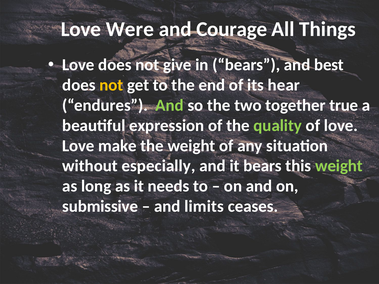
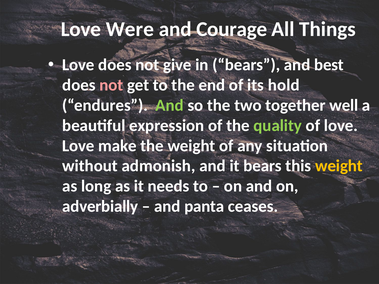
not colour: yellow -> pink (111, 85)
hear: hear -> hold (284, 85)
true: true -> well (344, 105)
especially: especially -> admonish (158, 166)
weight colour: light green -> yellow (339, 166)
submissive: submissive -> adverbially (100, 206)
limits: limits -> panta (204, 206)
